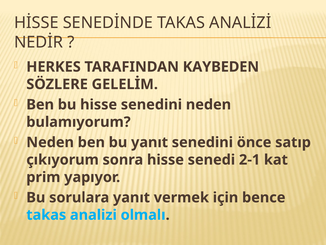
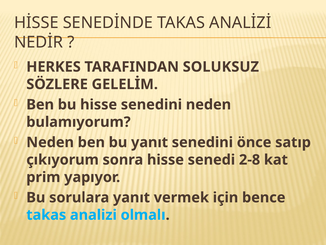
KAYBEDEN: KAYBEDEN -> SOLUKSUZ (221, 67)
2-1: 2-1 -> 2-8 (250, 159)
